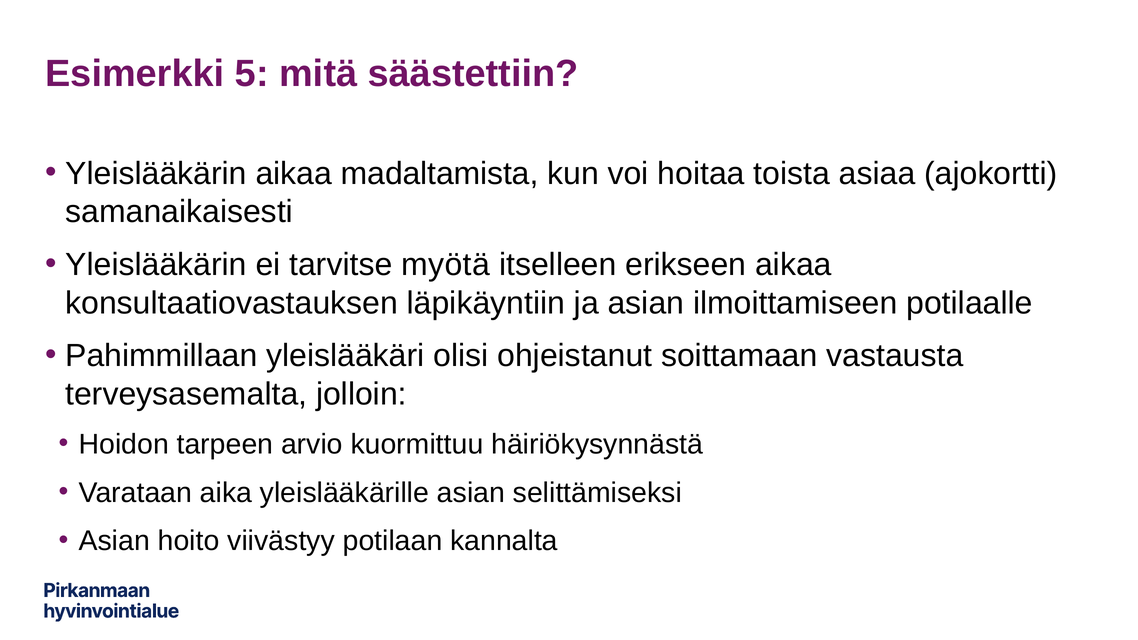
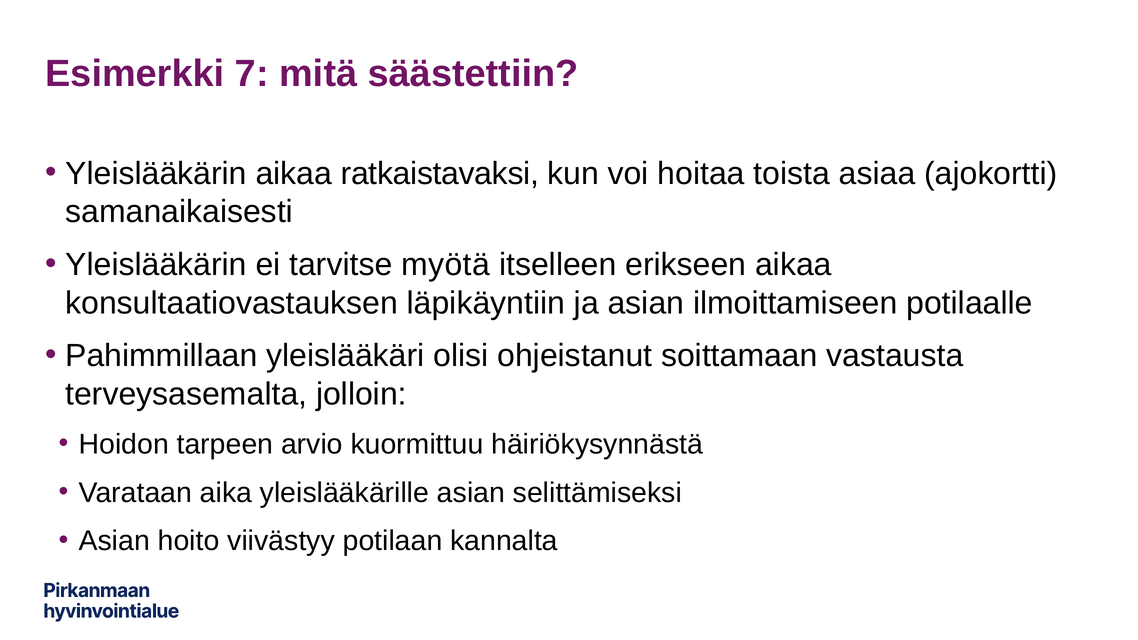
5: 5 -> 7 (252, 74)
madaltamista: madaltamista -> ratkaistavaksi (440, 173)
